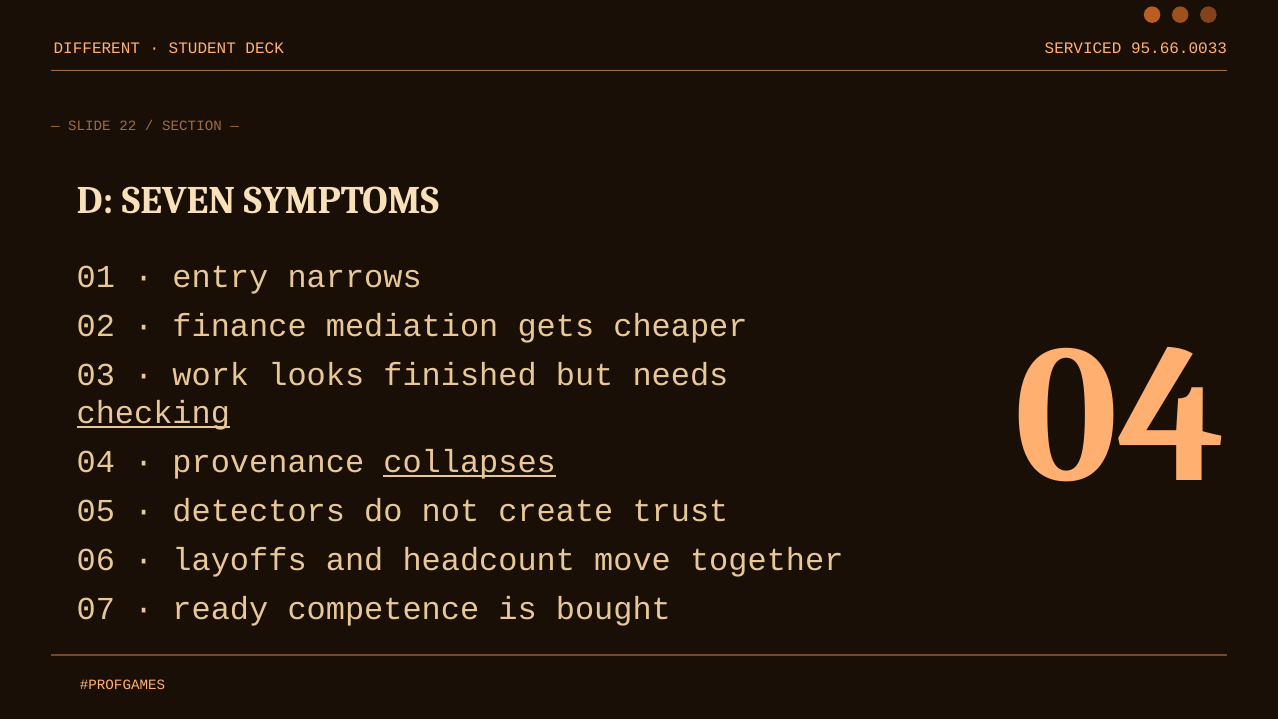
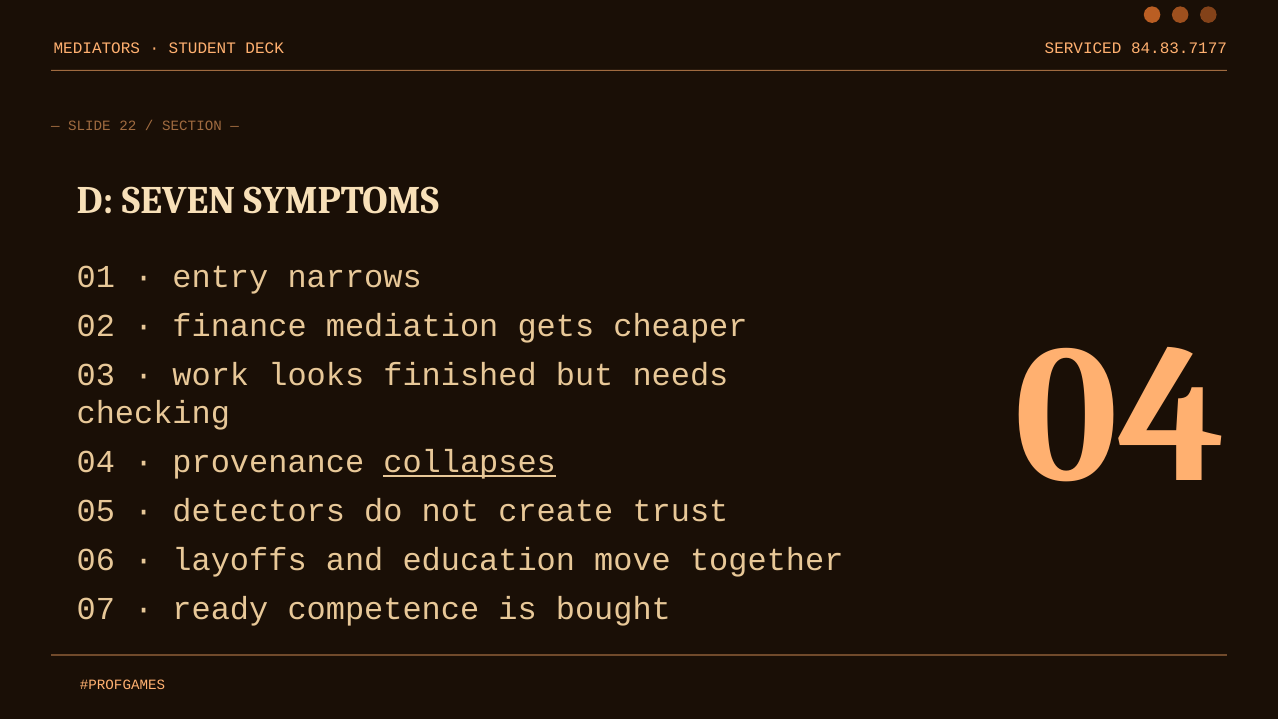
DIFFERENT: DIFFERENT -> MEDIATORS (97, 48)
95.66.0033: 95.66.0033 -> 84.83.7177 (1179, 48)
checking underline: present -> none (153, 413)
headcount: headcount -> education (489, 560)
